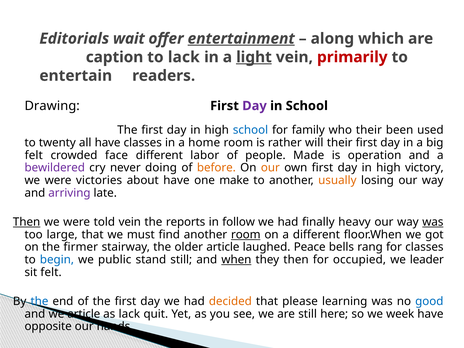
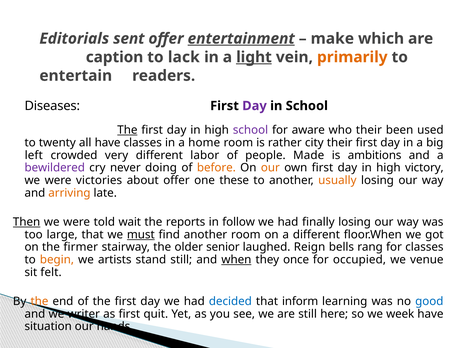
wait: wait -> sent (129, 39)
along: along -> make (332, 39)
primarily colour: red -> orange (352, 57)
Drawing: Drawing -> Diseases (52, 106)
The underline: none -> present (127, 130)
school colour: blue -> purple (250, 130)
family: family -> aware (308, 130)
will: will -> city (314, 143)
felt: felt -> left (34, 155)
face: face -> very (117, 155)
operation: operation -> ambitions (375, 155)
about have: have -> offer (176, 180)
make: make -> these (234, 180)
arriving colour: purple -> orange (69, 193)
told vein: vein -> wait (130, 222)
finally heavy: heavy -> losing (355, 222)
was underline: present -> none (433, 222)
must underline: none -> present (141, 235)
room underline: present -> none (246, 235)
older article: article -> senior (223, 247)
Peace: Peace -> Reign (310, 247)
begin colour: blue -> orange (57, 260)
public: public -> artists (115, 260)
they then: then -> once (296, 260)
leader: leader -> venue (427, 260)
the colour: blue -> orange (39, 301)
decided colour: orange -> blue (230, 301)
please: please -> inform (300, 301)
we article: article -> writer (84, 314)
as lack: lack -> first (129, 314)
opposite: opposite -> situation (48, 326)
